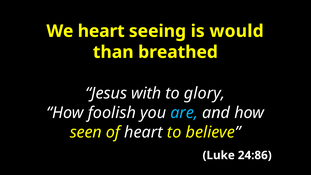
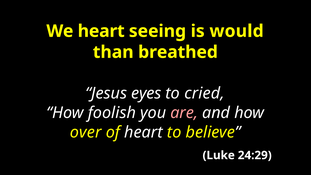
with: with -> eyes (146, 93)
glory: glory -> cried (204, 93)
are colour: light blue -> pink (184, 113)
seen: seen -> over (86, 132)
24:86: 24:86 -> 24:29 (255, 155)
